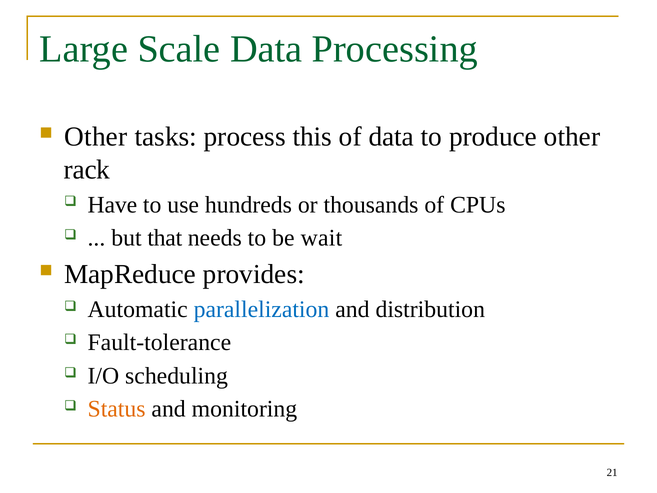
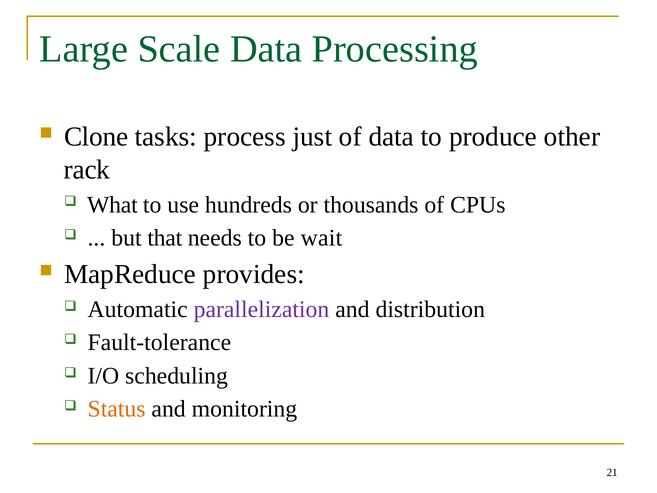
Other: Other -> Clone (96, 137)
this: this -> just (312, 137)
Have: Have -> What (112, 205)
parallelization colour: blue -> purple (261, 309)
